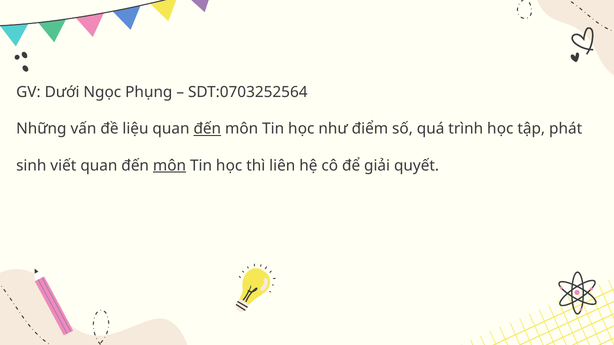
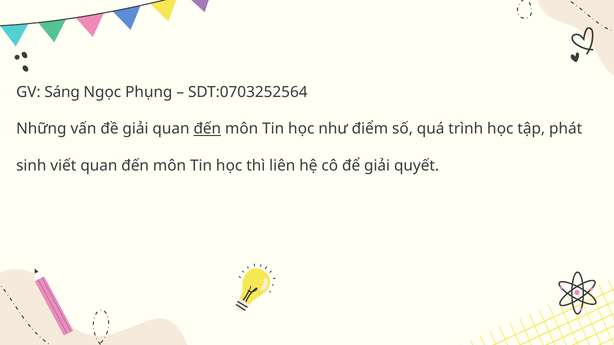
Dưới: Dưới -> Sáng (62, 92)
đề liệu: liệu -> giải (135, 129)
môn underline: present -> none (170, 166)
